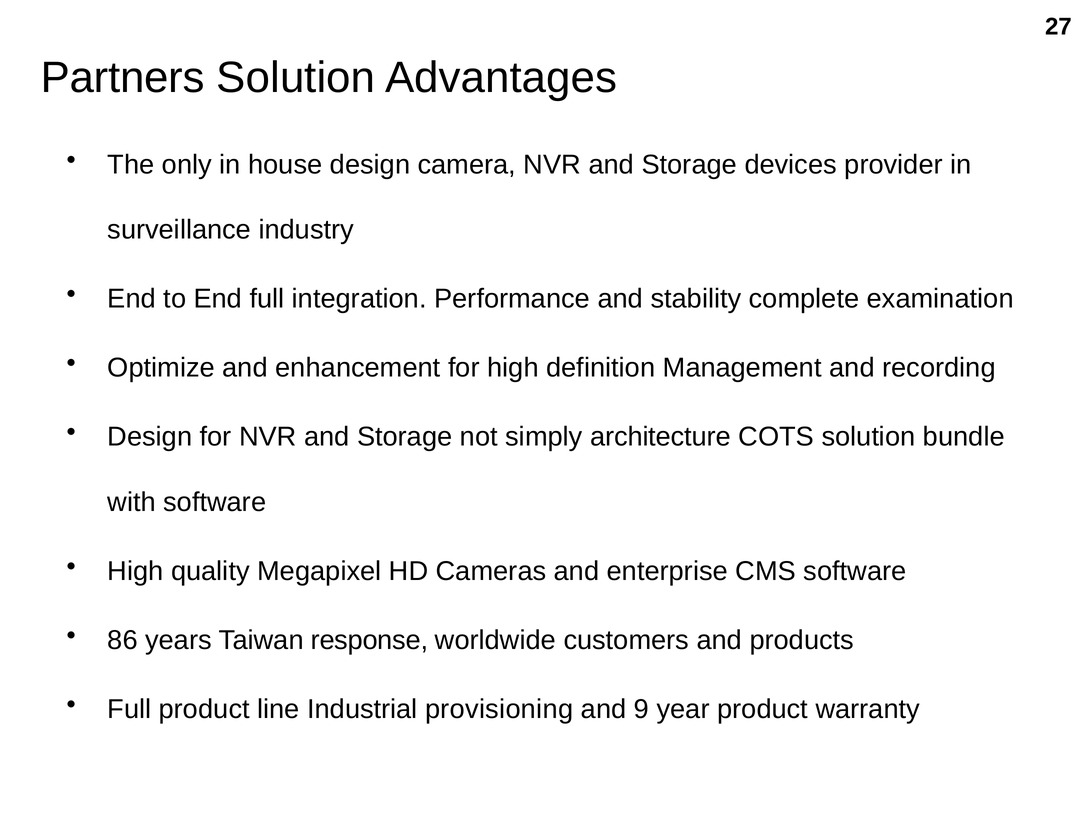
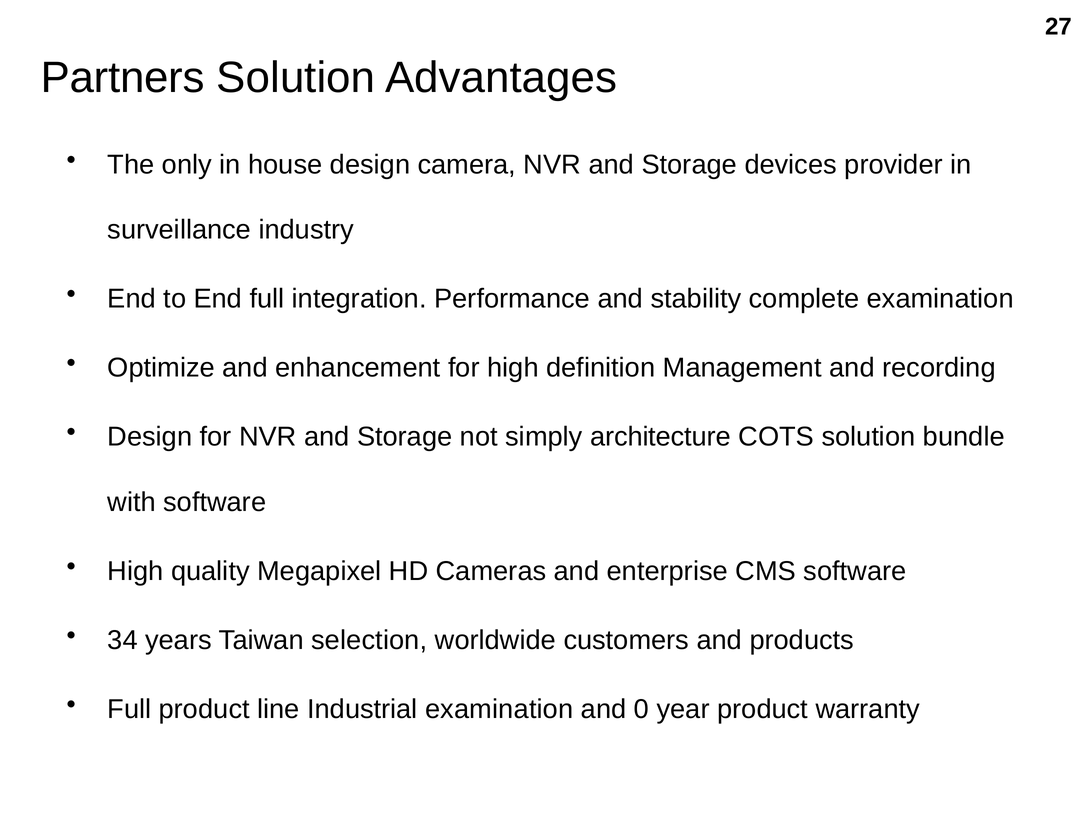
86: 86 -> 34 (123, 641)
response: response -> selection (369, 641)
Industrial provisioning: provisioning -> examination (499, 710)
9: 9 -> 0 (642, 710)
